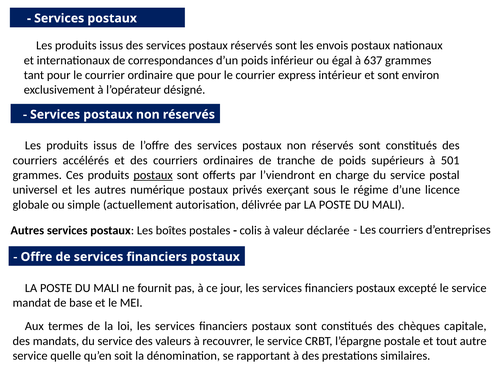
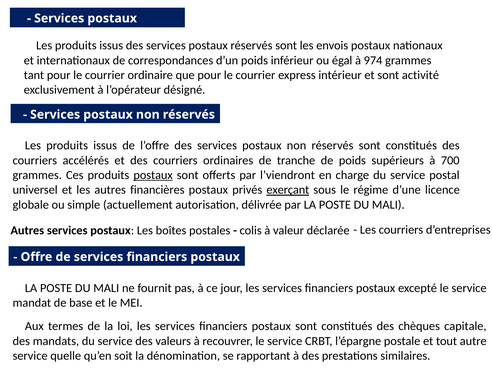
637: 637 -> 974 (373, 60)
environ: environ -> activité (420, 75)
501: 501 -> 700 (450, 160)
numérique: numérique -> financières (157, 190)
exerçant underline: none -> present (288, 190)
